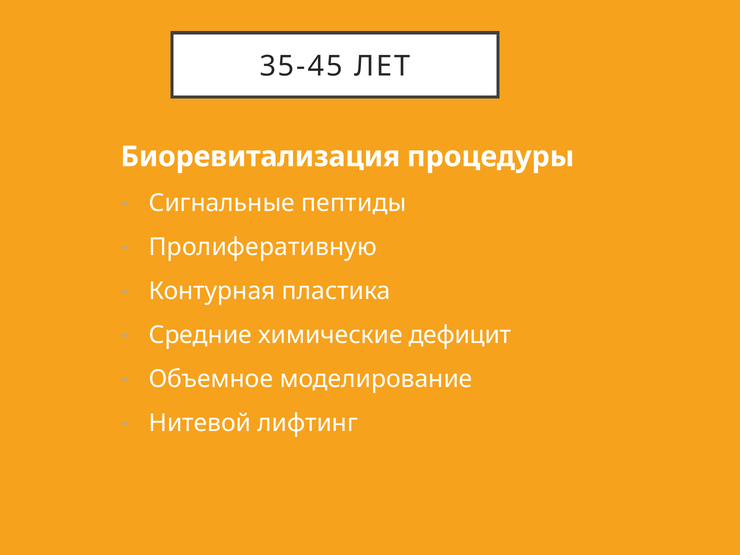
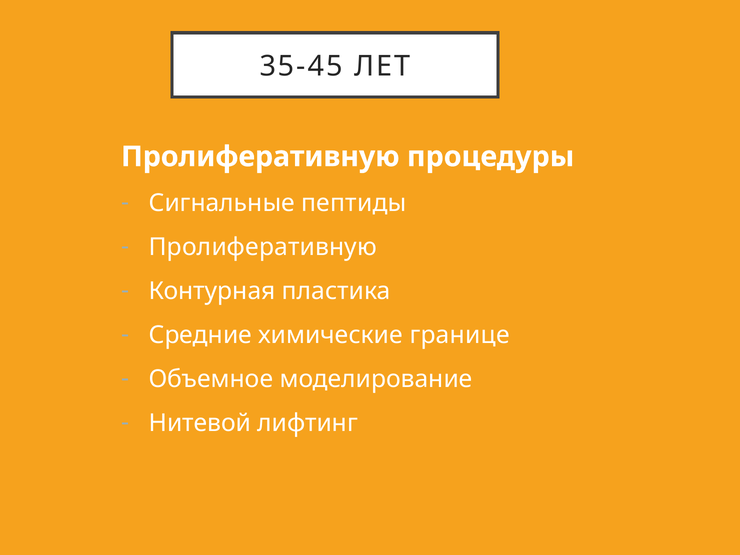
Биоревитализация: Биоревитализация -> Пролиферативную (260, 157)
дефицит: дефицит -> границе (460, 335)
